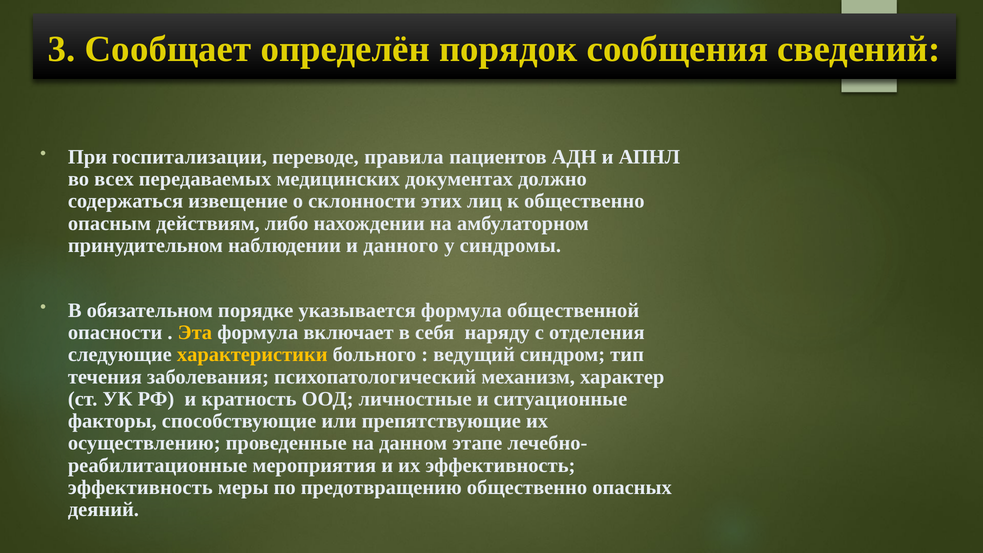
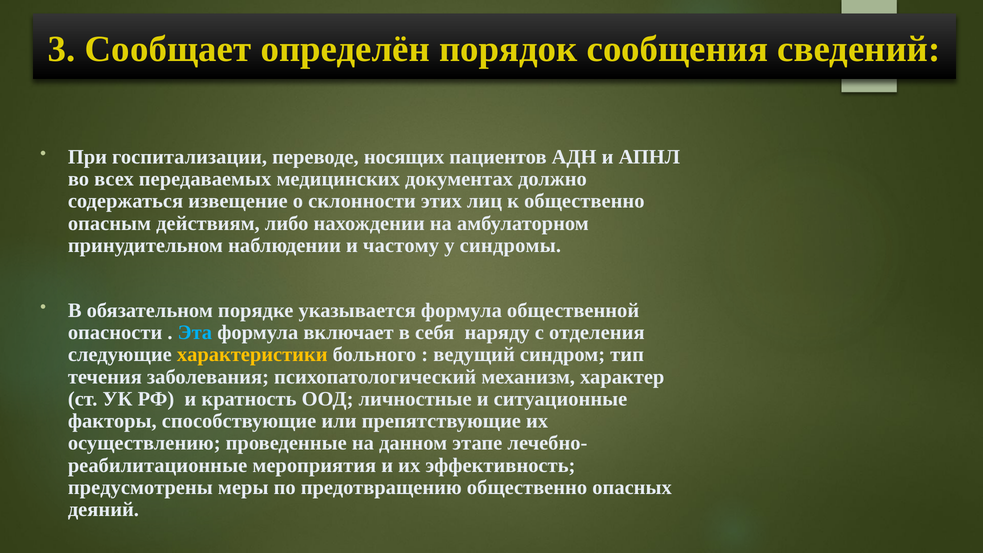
правила: правила -> носящих (404, 157)
данного: данного -> частому (401, 245)
Эта colour: yellow -> light blue (195, 333)
эффективность: эффективность -> предусмотрены (140, 487)
